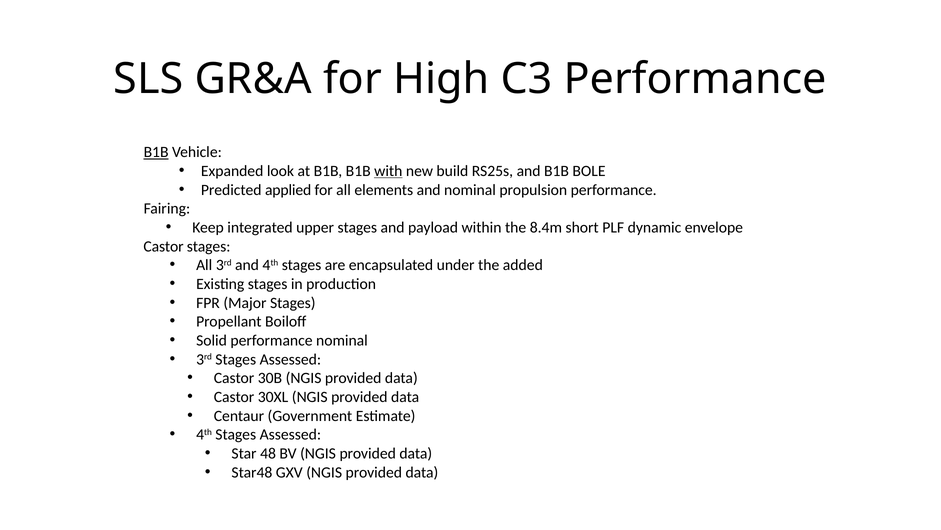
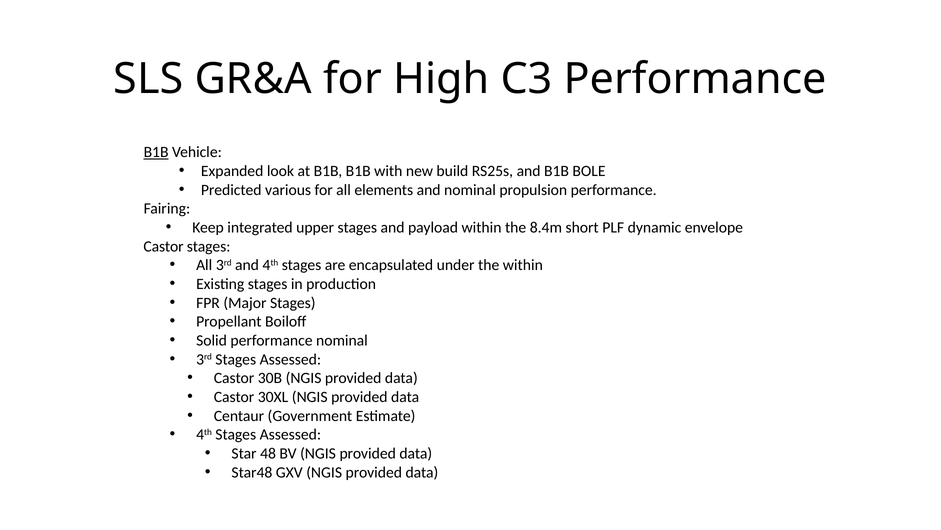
with underline: present -> none (388, 171)
applied: applied -> various (288, 190)
the added: added -> within (523, 265)
